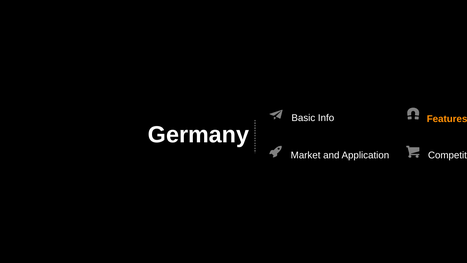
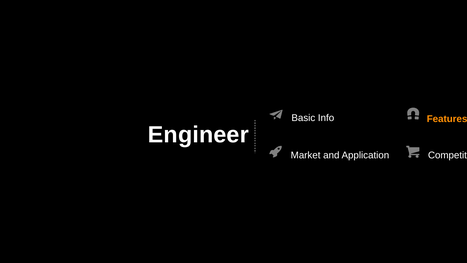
Germany: Germany -> Engineer (198, 135)
